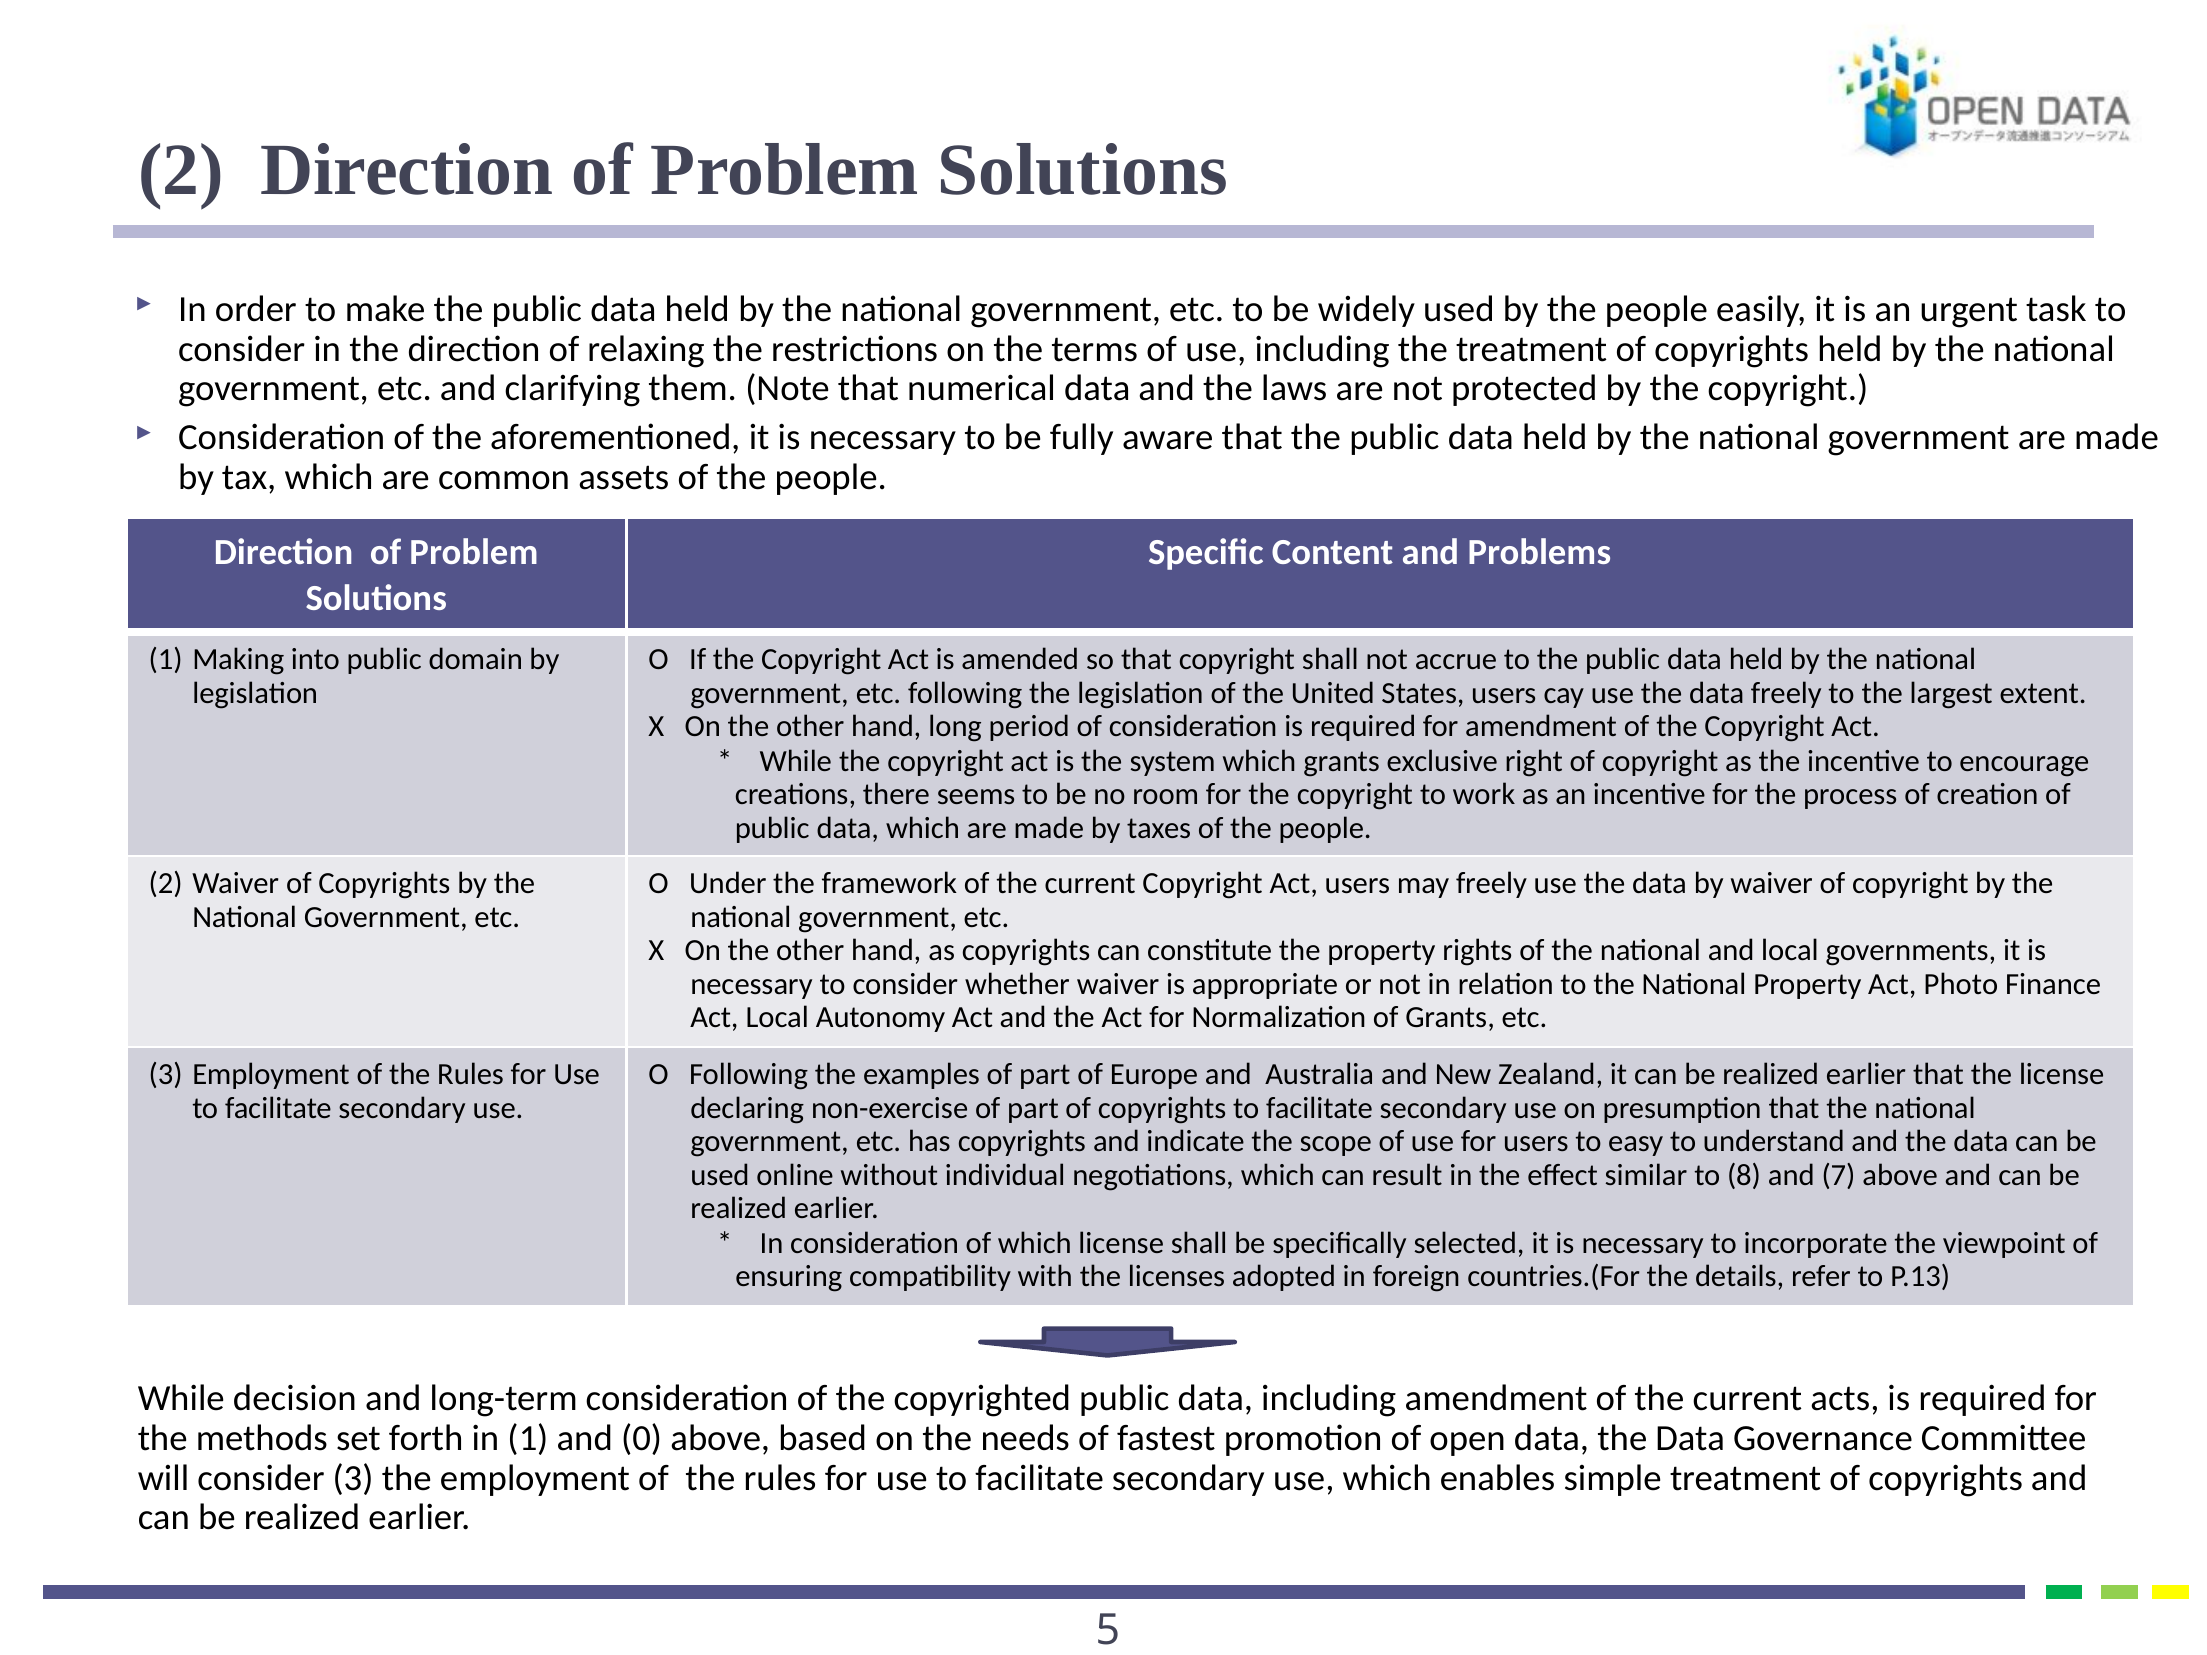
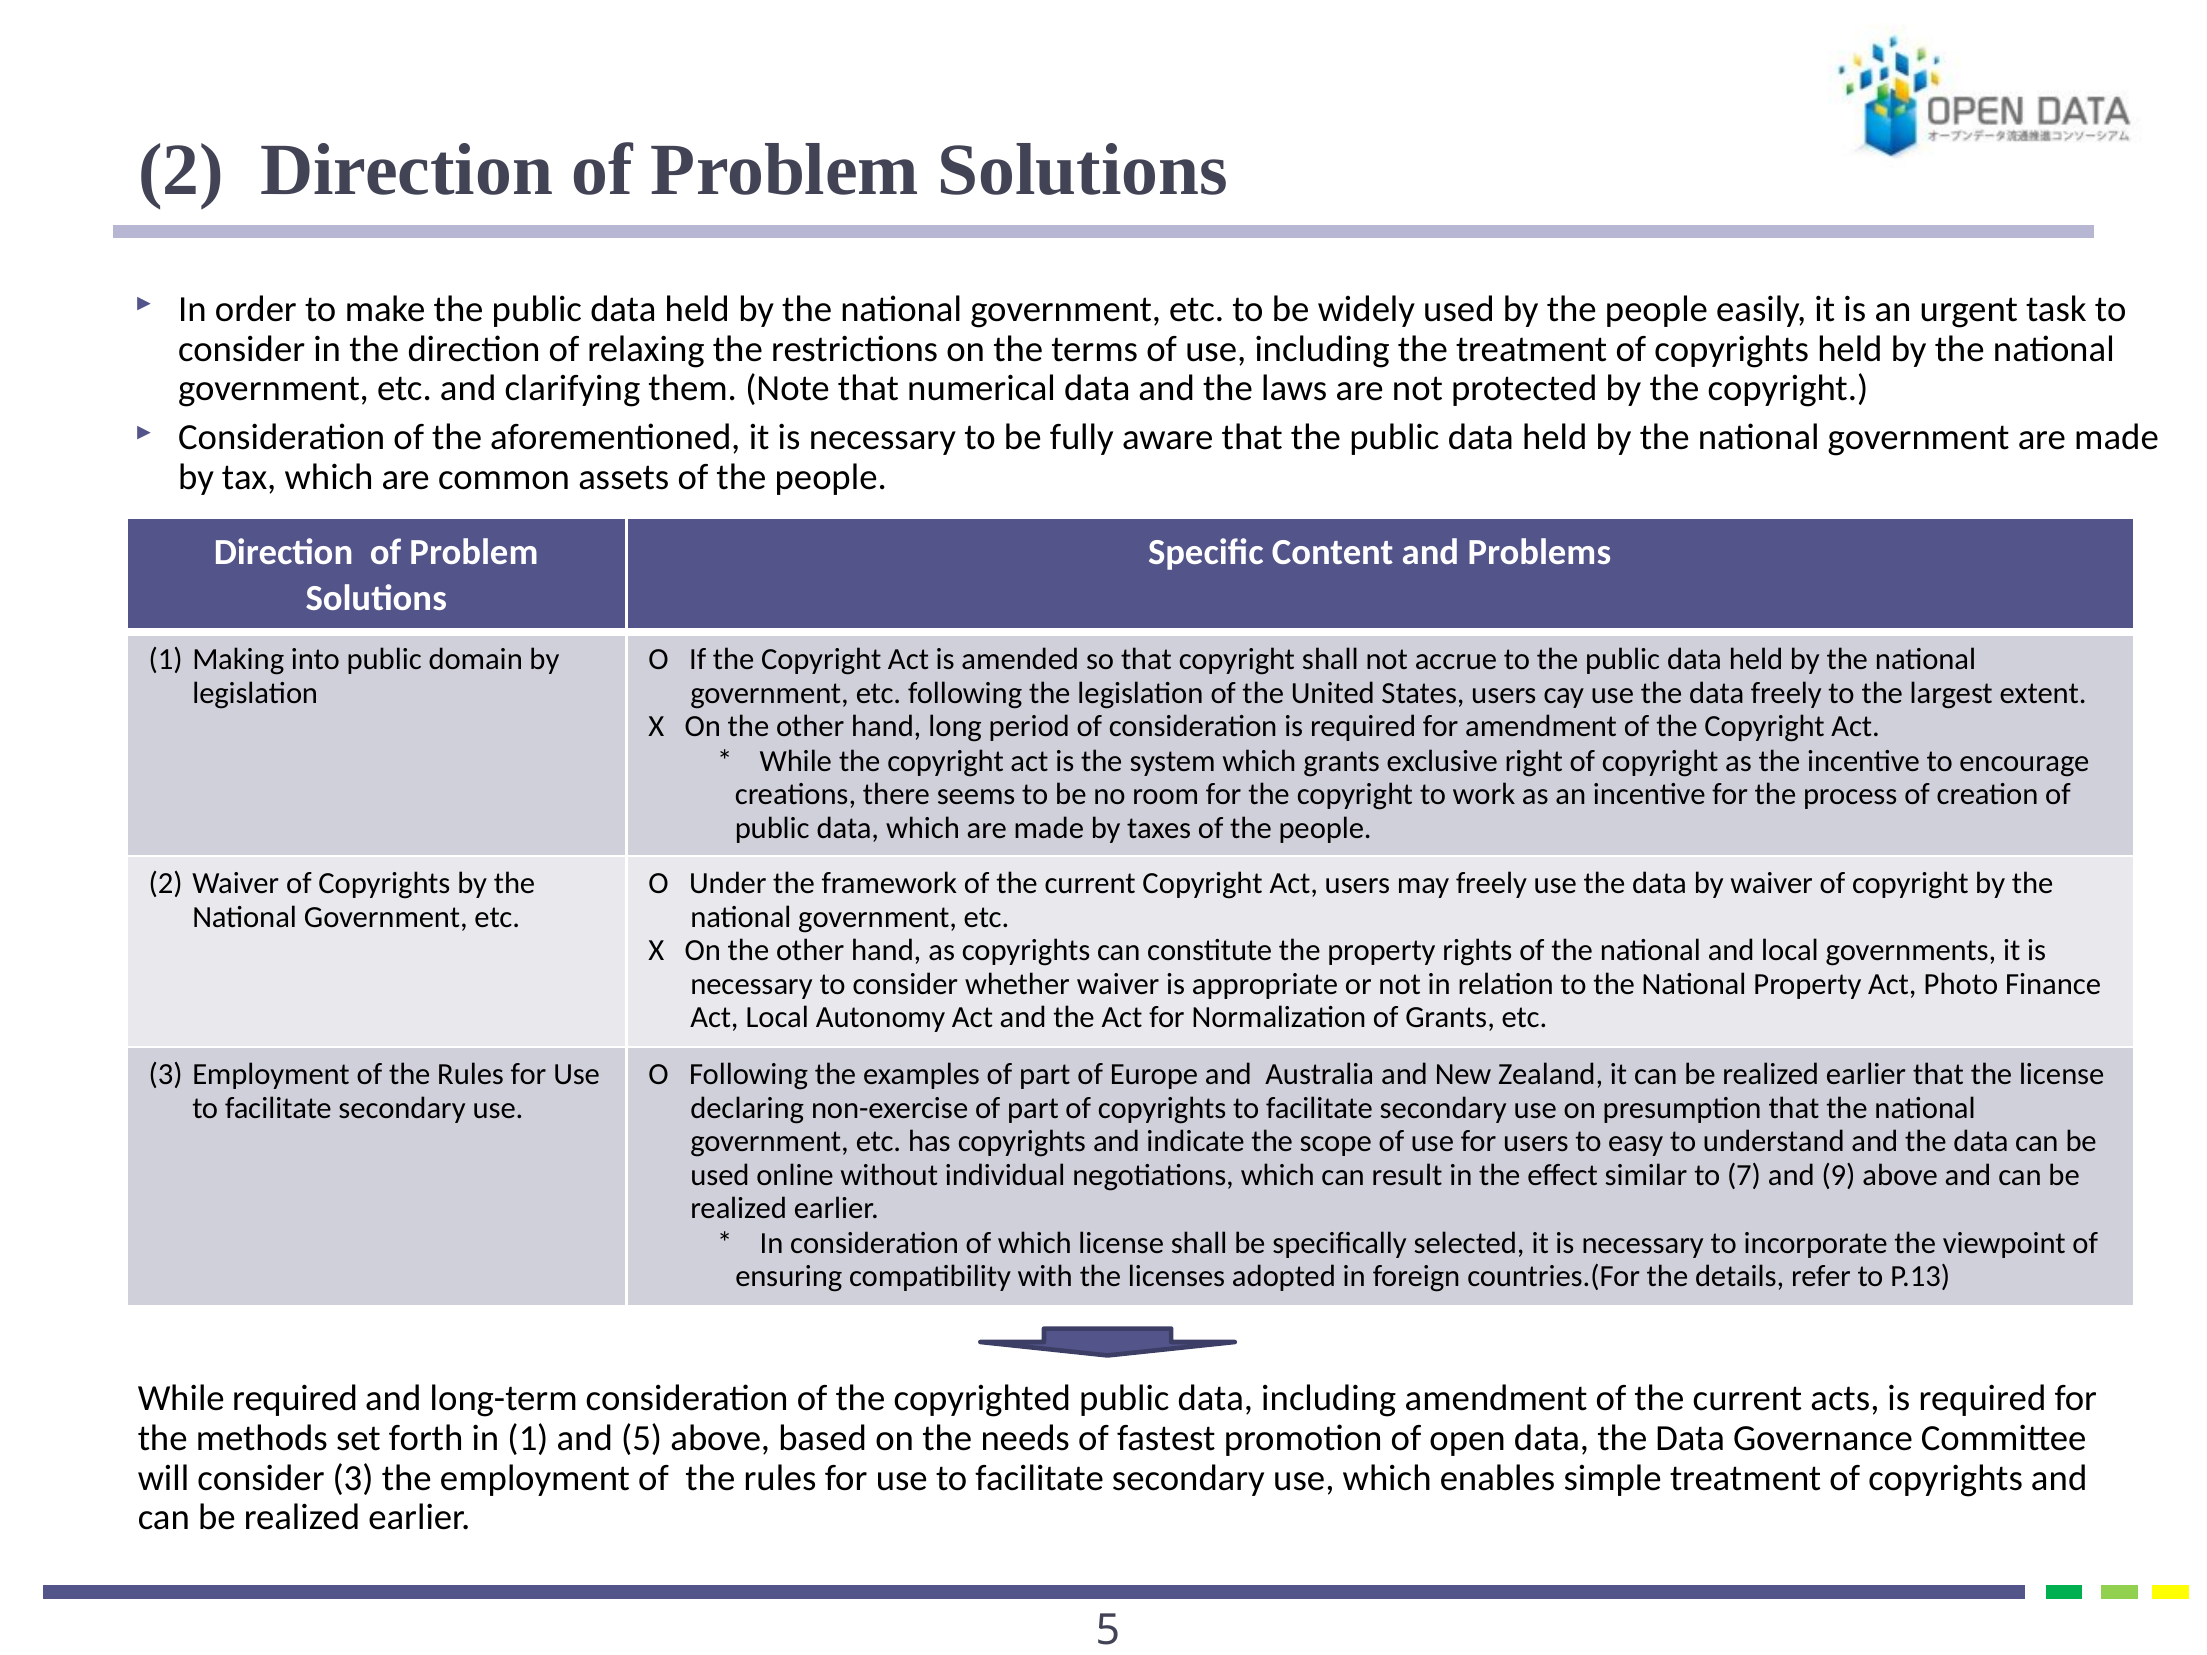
8: 8 -> 7 (1744, 1175)
7: 7 -> 9 (1838, 1175)
While decision: decision -> required (295, 1399)
and 0: 0 -> 5 (642, 1438)
